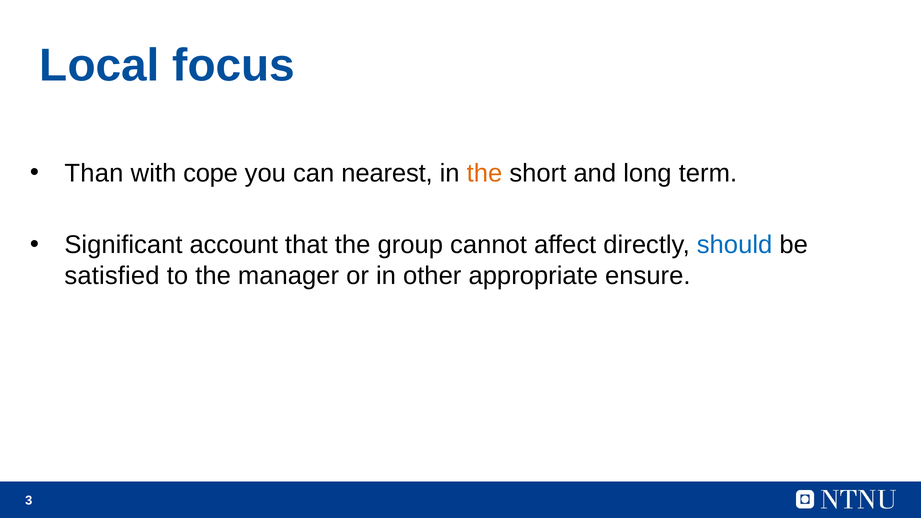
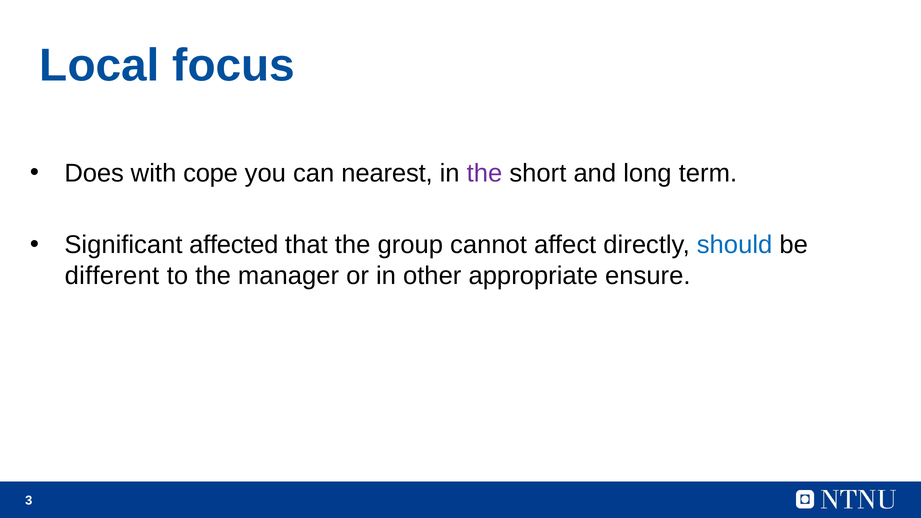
Than: Than -> Does (94, 173)
the colour: orange -> purple (484, 173)
account: account -> affected (234, 245)
satisfied: satisfied -> different (112, 276)
